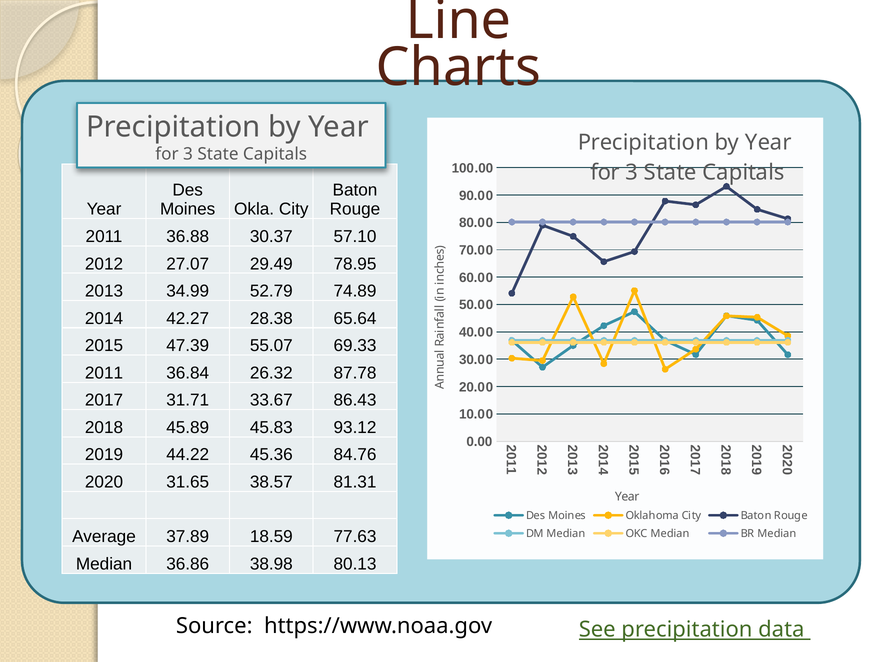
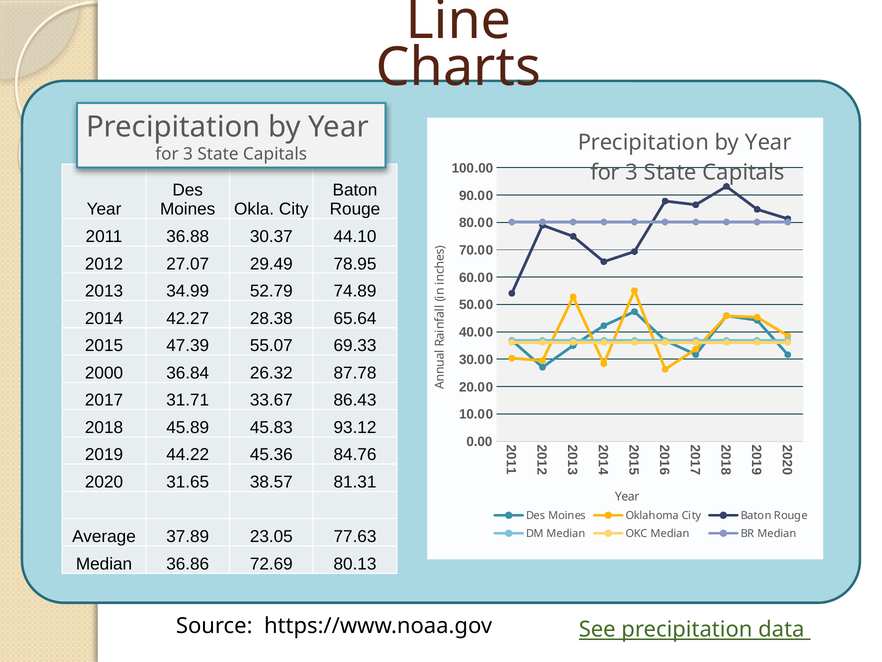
57.10: 57.10 -> 44.10 (355, 236)
2011: 2011 -> 2000 (104, 373)
18.59: 18.59 -> 23.05 (271, 536)
38.98: 38.98 -> 72.69 (271, 564)
